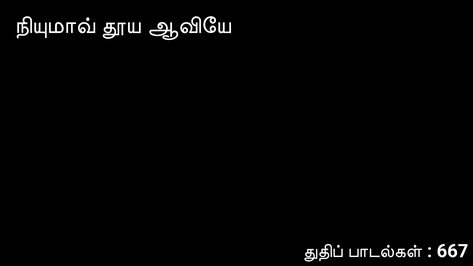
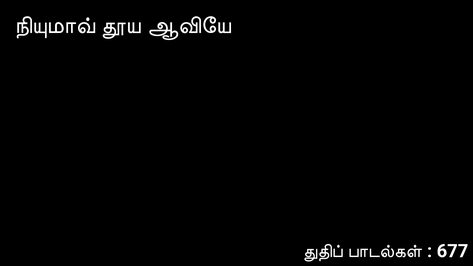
667: 667 -> 677 (452, 251)
